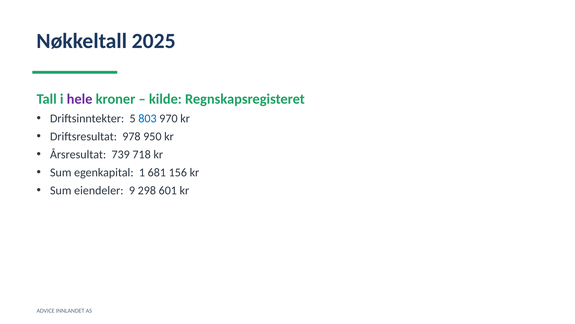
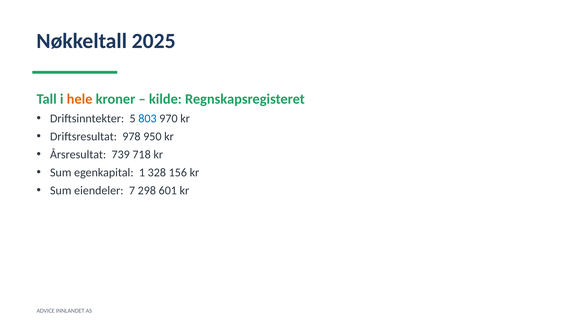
hele colour: purple -> orange (80, 99)
681: 681 -> 328 (157, 172)
9: 9 -> 7 (132, 190)
